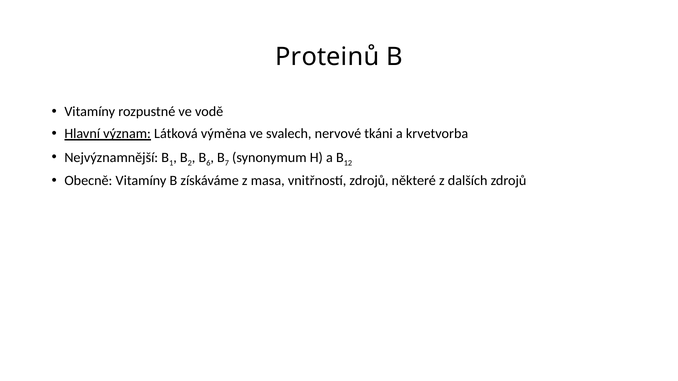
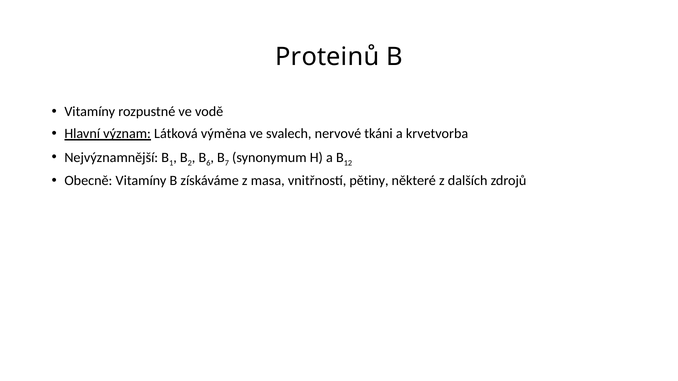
vnitřností zdrojů: zdrojů -> pětiny (369, 181)
